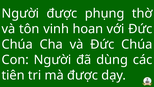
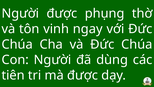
hoan: hoan -> ngay (88, 29)
